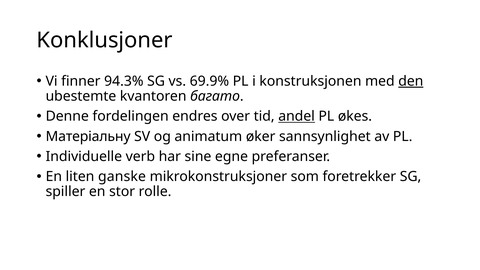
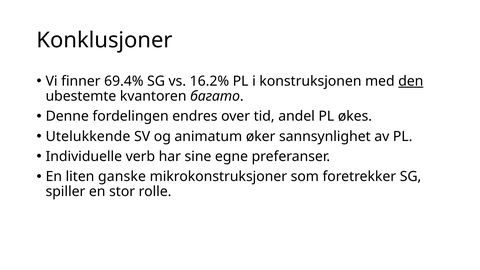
94.3%: 94.3% -> 69.4% (124, 81)
69.9%: 69.9% -> 16.2% (209, 81)
andel underline: present -> none (297, 116)
Матеріальну: Матеріальну -> Utelukkende (88, 136)
